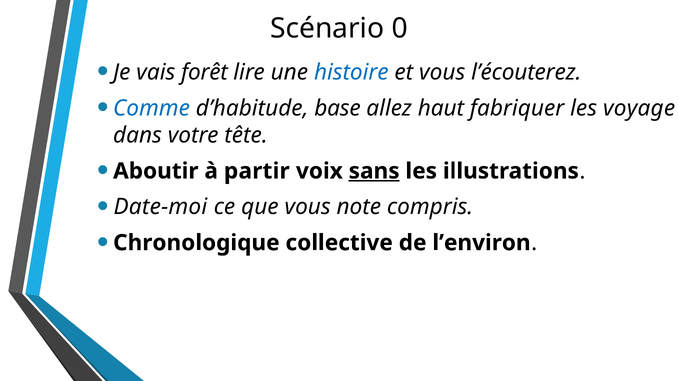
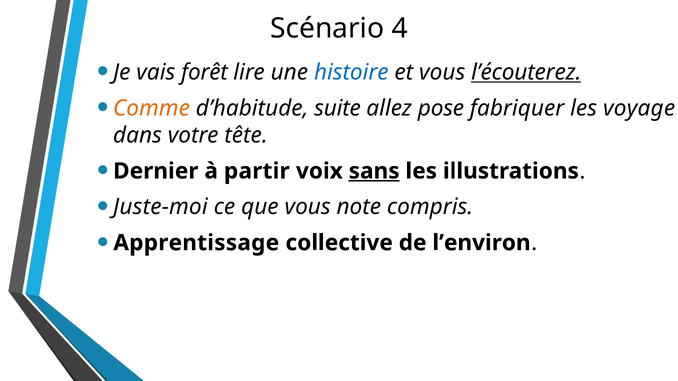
0: 0 -> 4 (400, 29)
l’écouterez underline: none -> present (526, 72)
Comme colour: blue -> orange (152, 108)
base: base -> suite (338, 108)
haut: haut -> pose (441, 108)
Aboutir: Aboutir -> Dernier (156, 171)
Date-moi: Date-moi -> Juste-moi (160, 207)
Chronologique: Chronologique -> Apprentissage (196, 243)
